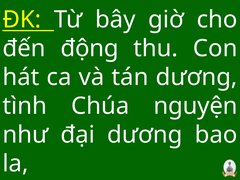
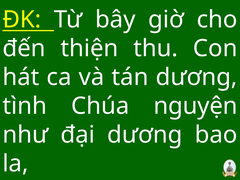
động: động -> thiện (89, 48)
